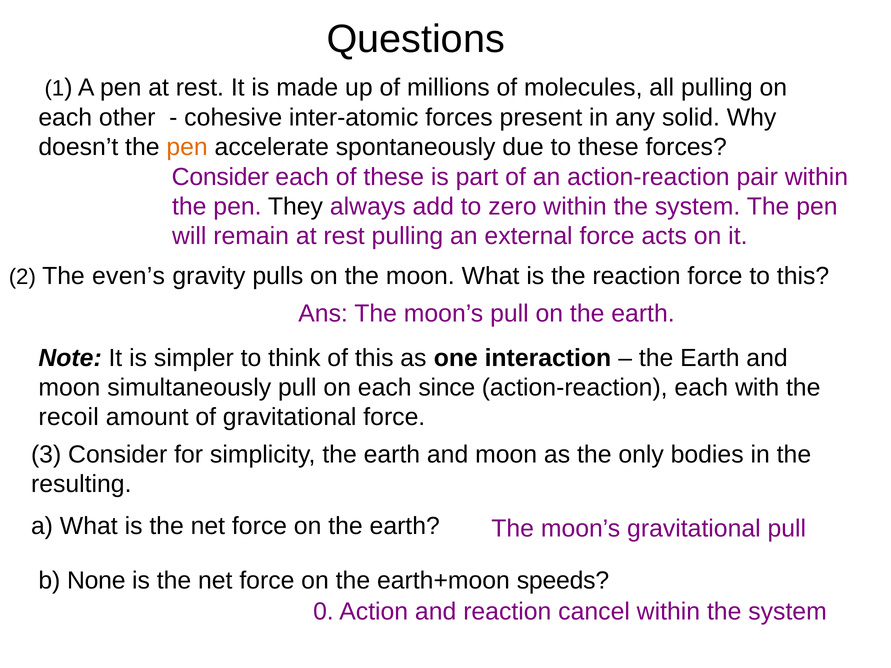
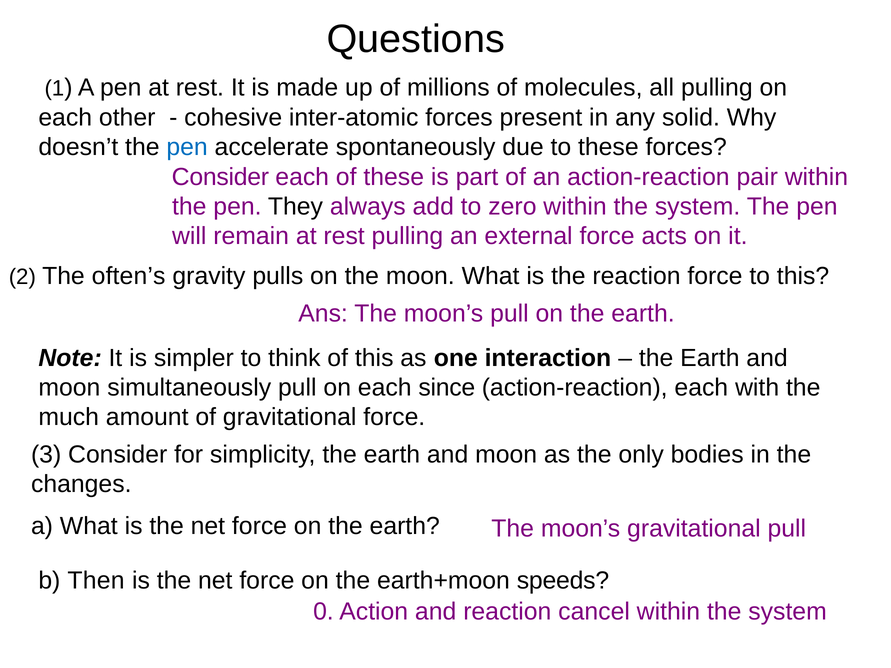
pen colour: orange -> blue (187, 147)
even’s: even’s -> often’s (129, 276)
recoil: recoil -> much (69, 417)
resulting: resulting -> changes (81, 484)
None: None -> Then (96, 581)
